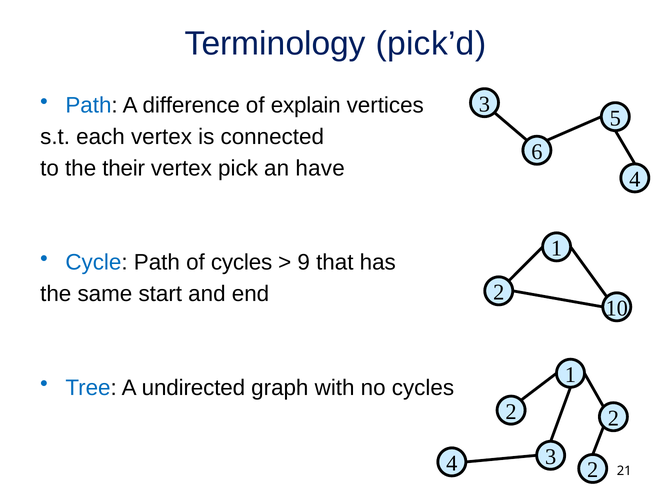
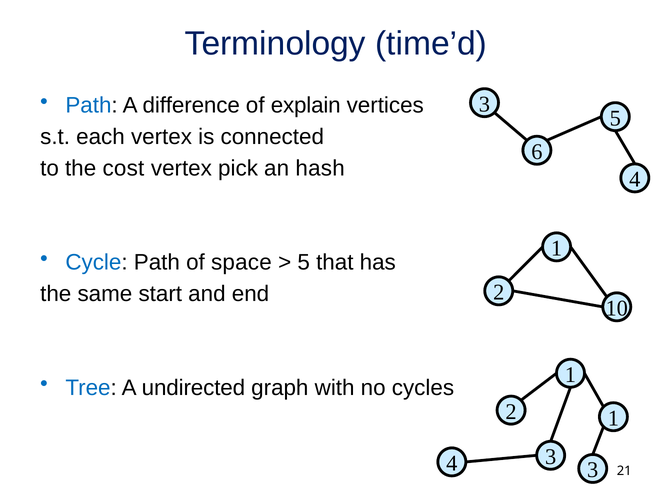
pick’d: pick’d -> time’d (431, 43)
their: their -> cost (123, 168)
have: have -> hash (320, 168)
of cycles: cycles -> space (241, 262)
9: 9 -> 5 (304, 262)
2 2: 2 -> 1 (613, 418)
4 2: 2 -> 3 (593, 470)
